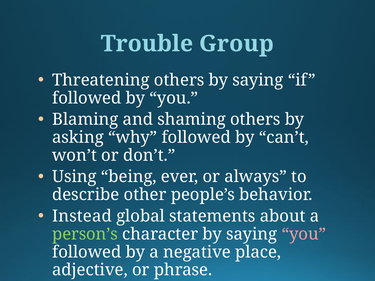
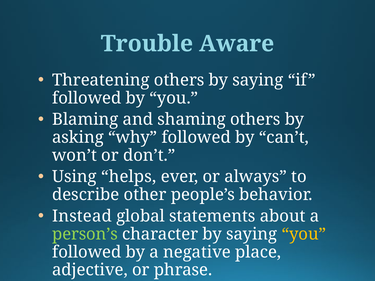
Group: Group -> Aware (237, 44)
being: being -> helps (129, 177)
you colour: pink -> yellow (304, 234)
